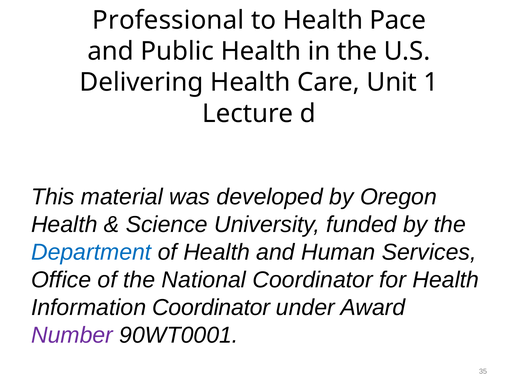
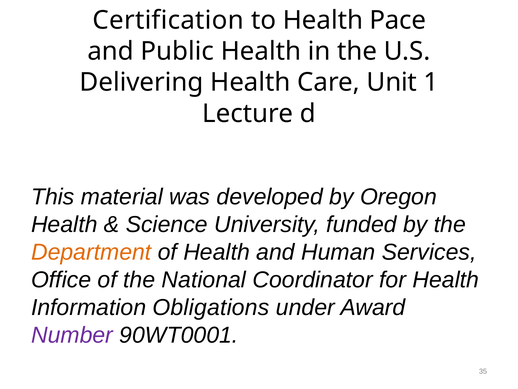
Professional: Professional -> Certification (168, 20)
Department colour: blue -> orange (91, 252)
Information Coordinator: Coordinator -> Obligations (211, 307)
